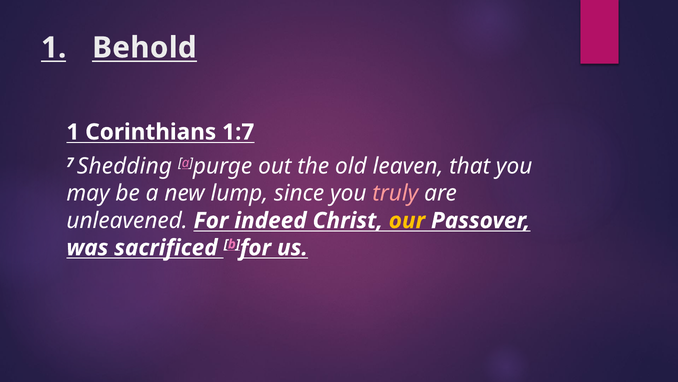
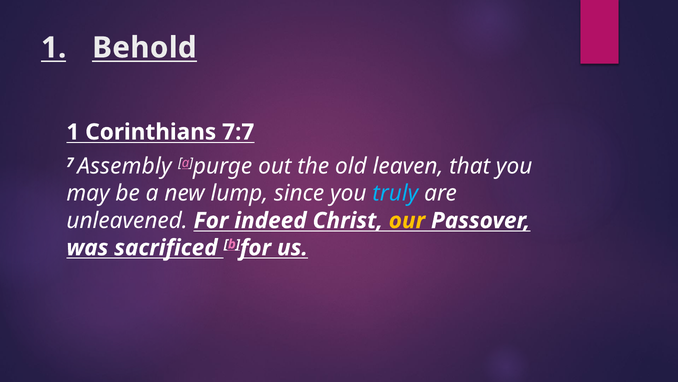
1:7: 1:7 -> 7:7 (238, 132)
Shedding: Shedding -> Assembly (124, 166)
truly colour: pink -> light blue (395, 193)
